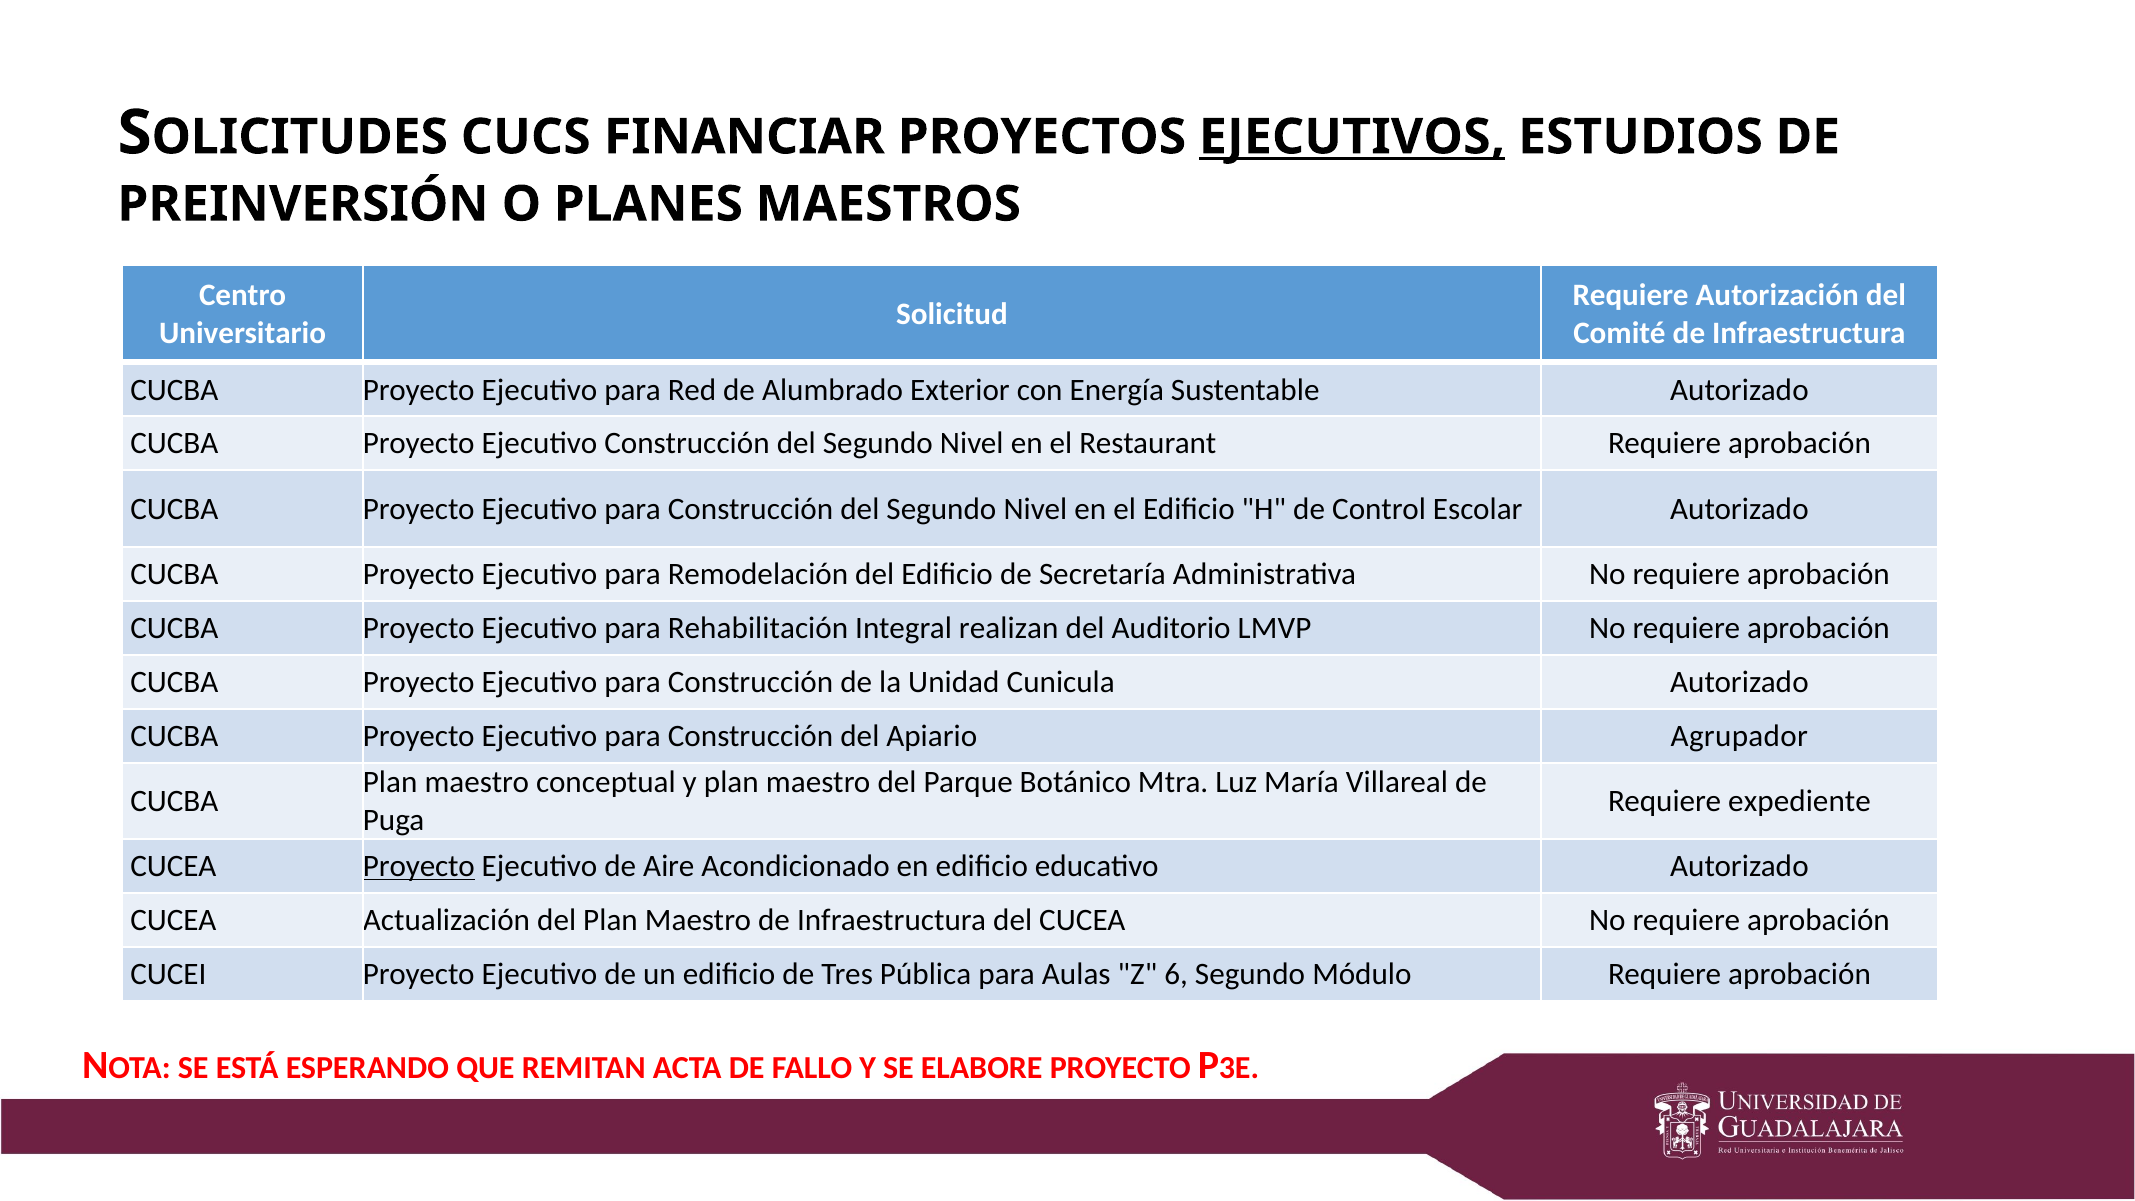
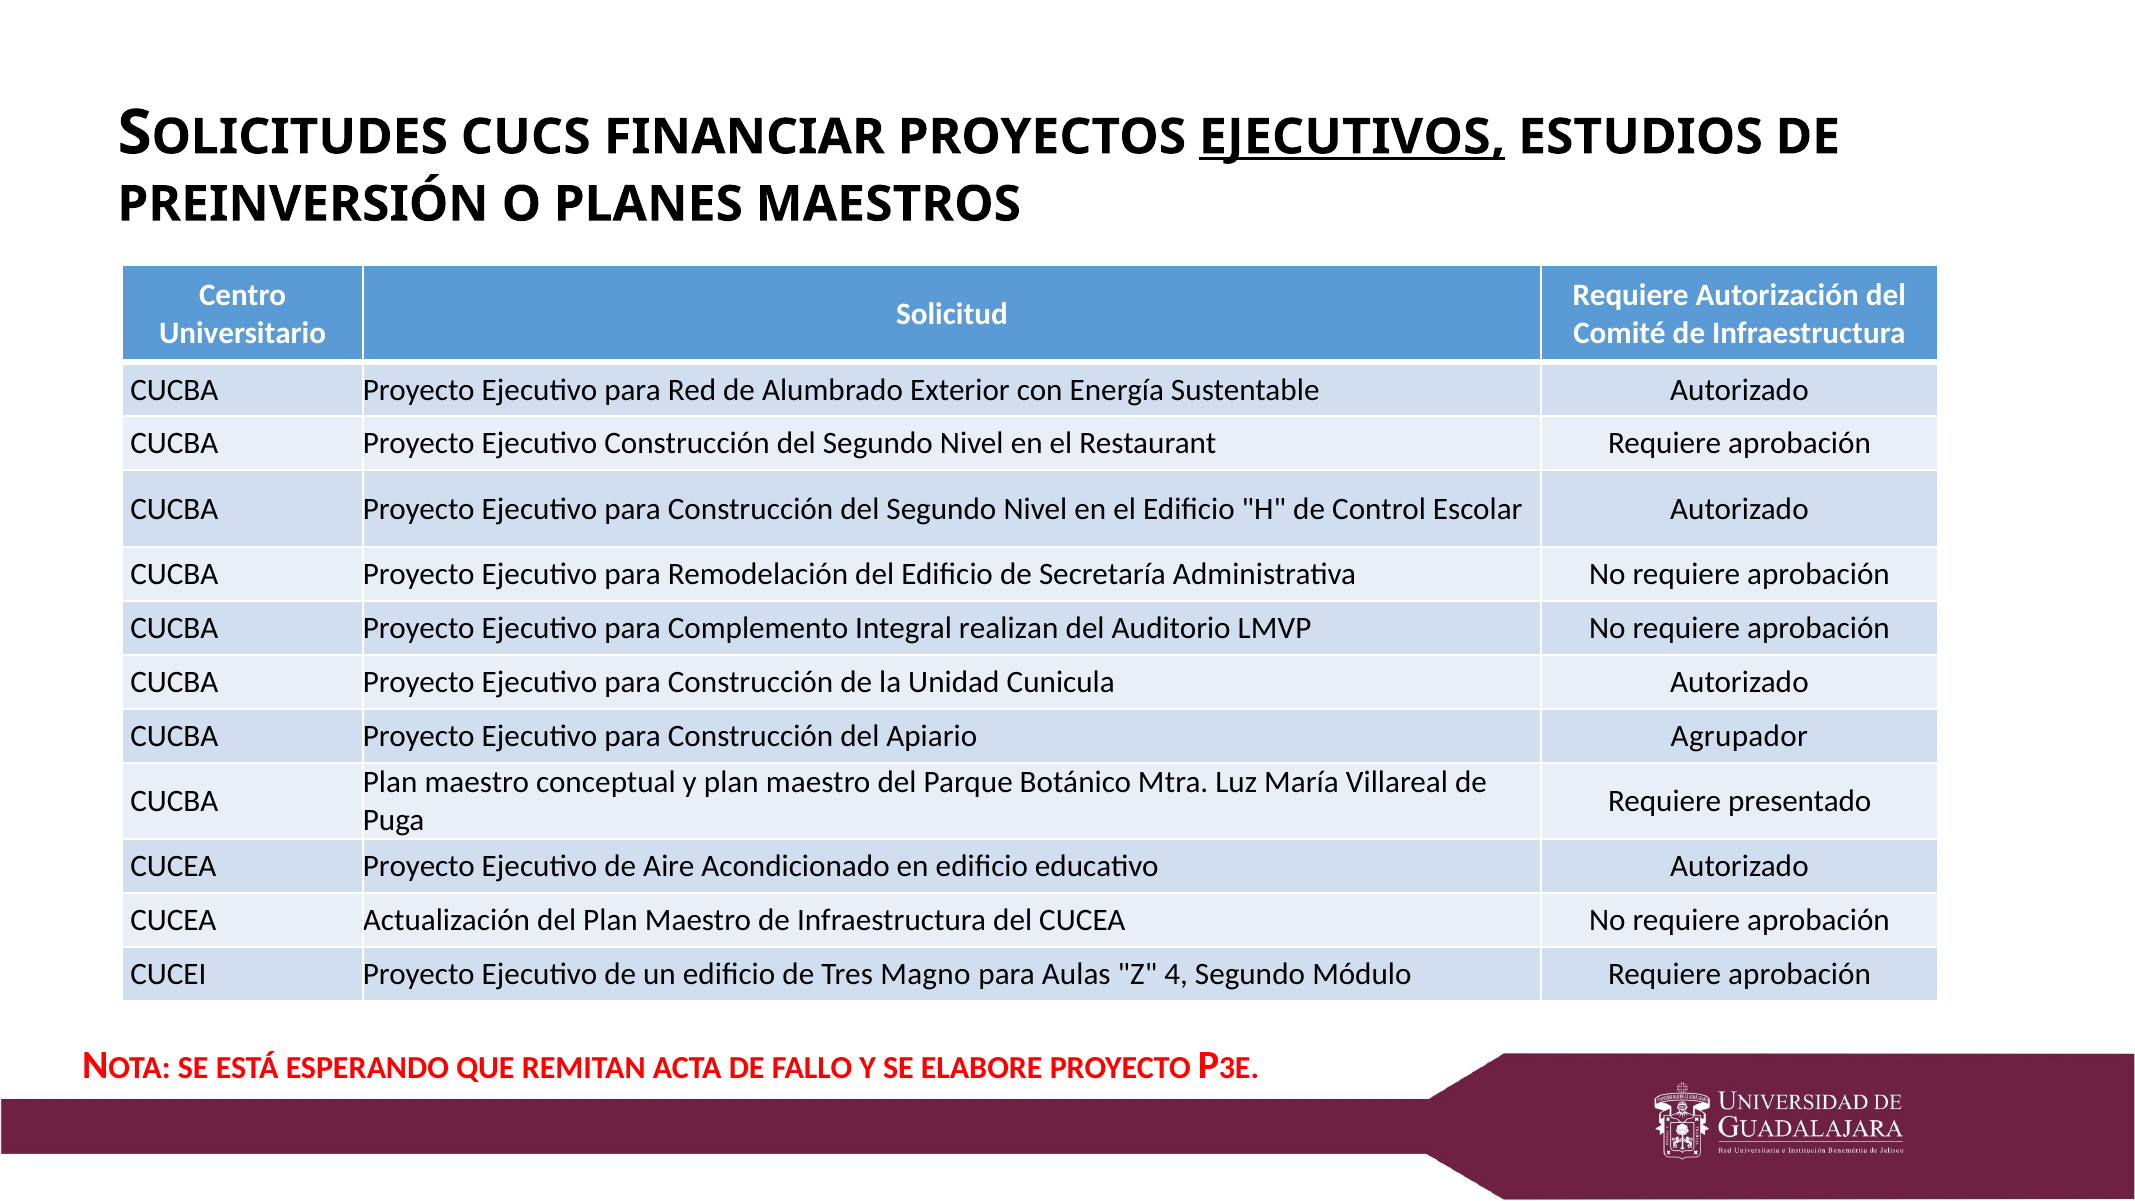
Rehabilitación: Rehabilitación -> Complemento (758, 628)
expediente: expediente -> presentado (1800, 801)
Proyecto underline: present -> none (419, 866)
Pública: Pública -> Magno (925, 974)
6: 6 -> 4 (1176, 974)
